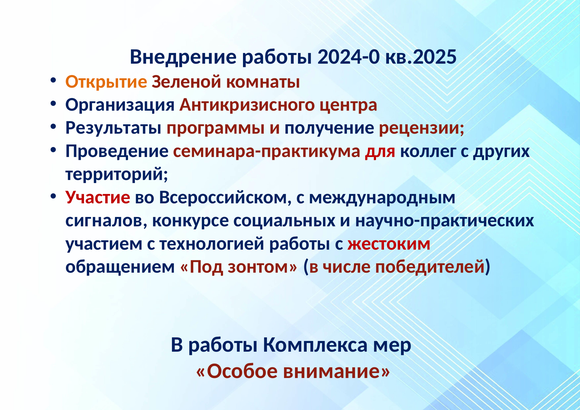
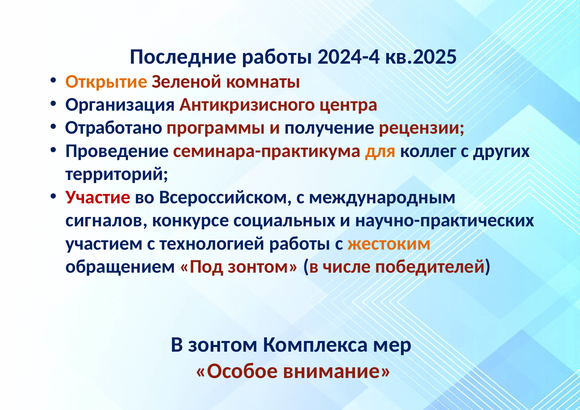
Внедрение: Внедрение -> Последние (183, 57)
2024-0: 2024-0 -> 2024-4 (349, 57)
Результаты: Результаты -> Отработано (114, 128)
для colour: red -> orange (380, 151)
жестоким colour: red -> orange (389, 243)
В работы: работы -> зонтом (223, 345)
